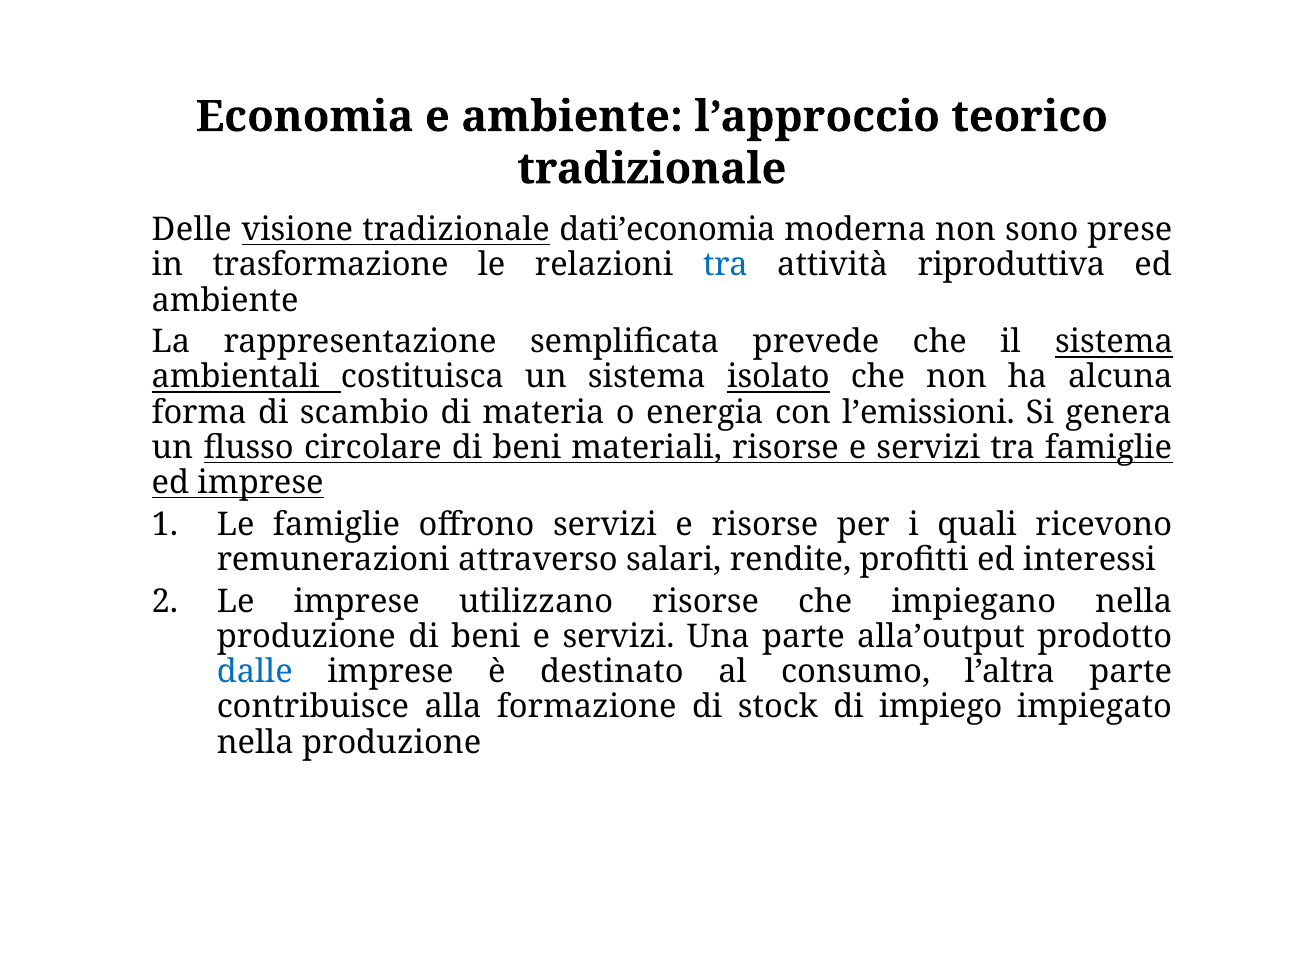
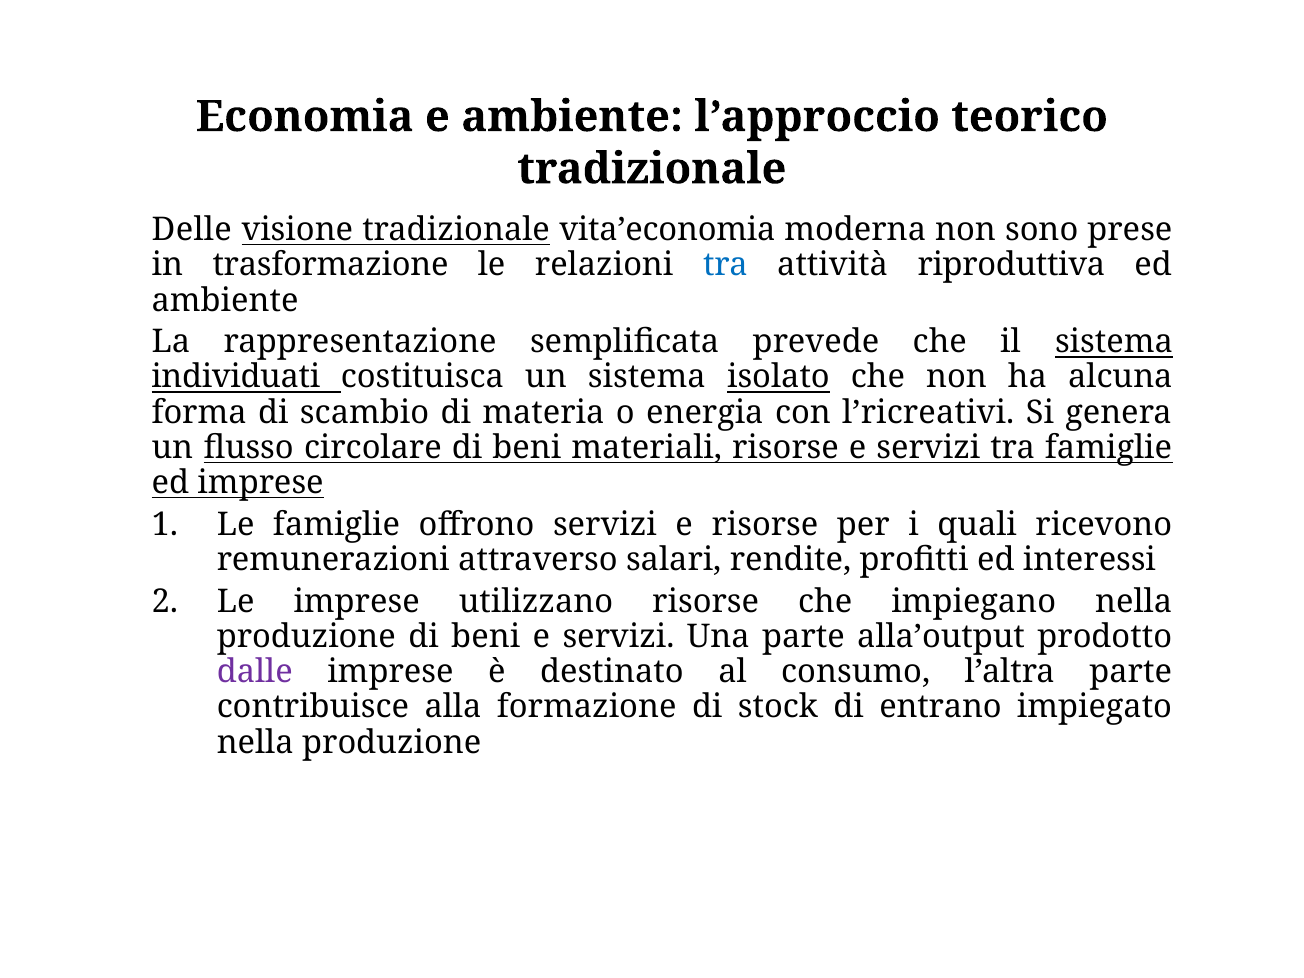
dati’economia: dati’economia -> vita’economia (667, 230)
ambientali: ambientali -> individuati (236, 377)
l’emissioni: l’emissioni -> l’ricreativi (928, 412)
dalle colour: blue -> purple (255, 672)
impiego: impiego -> entrano (941, 707)
